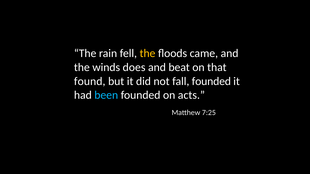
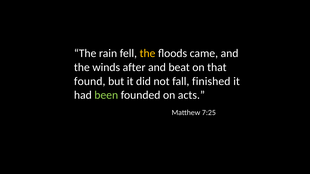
does: does -> after (134, 67)
fall founded: founded -> finished (211, 81)
been colour: light blue -> light green (106, 95)
